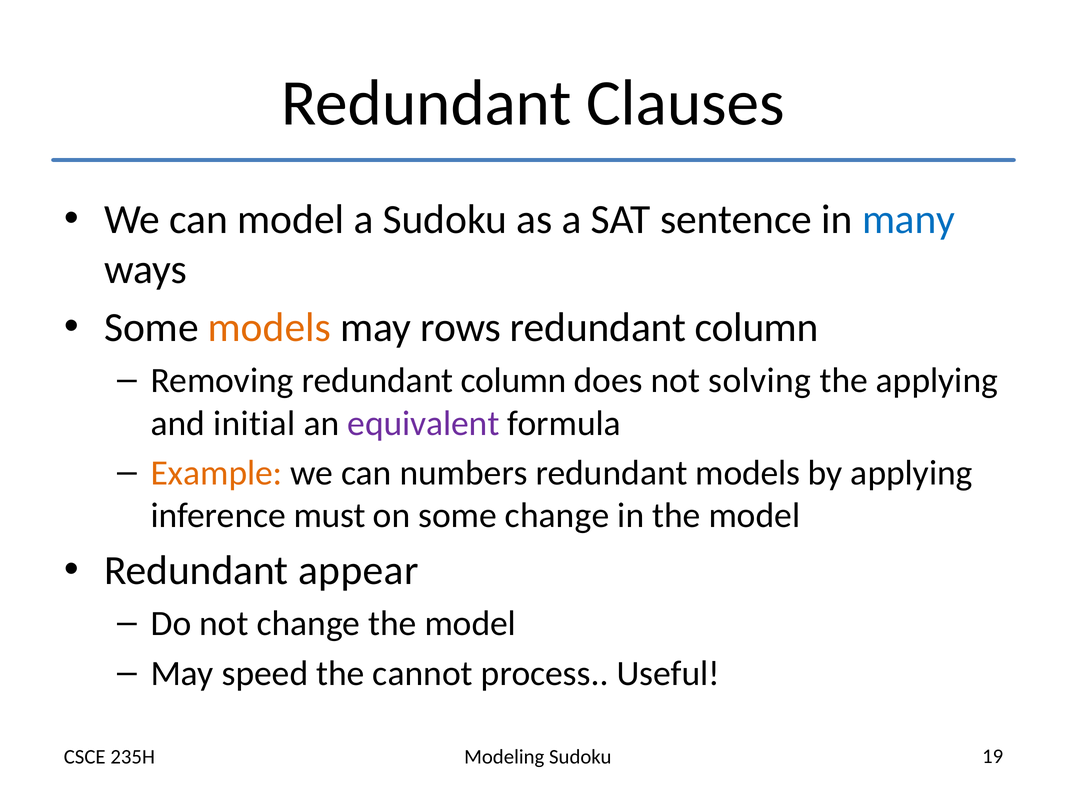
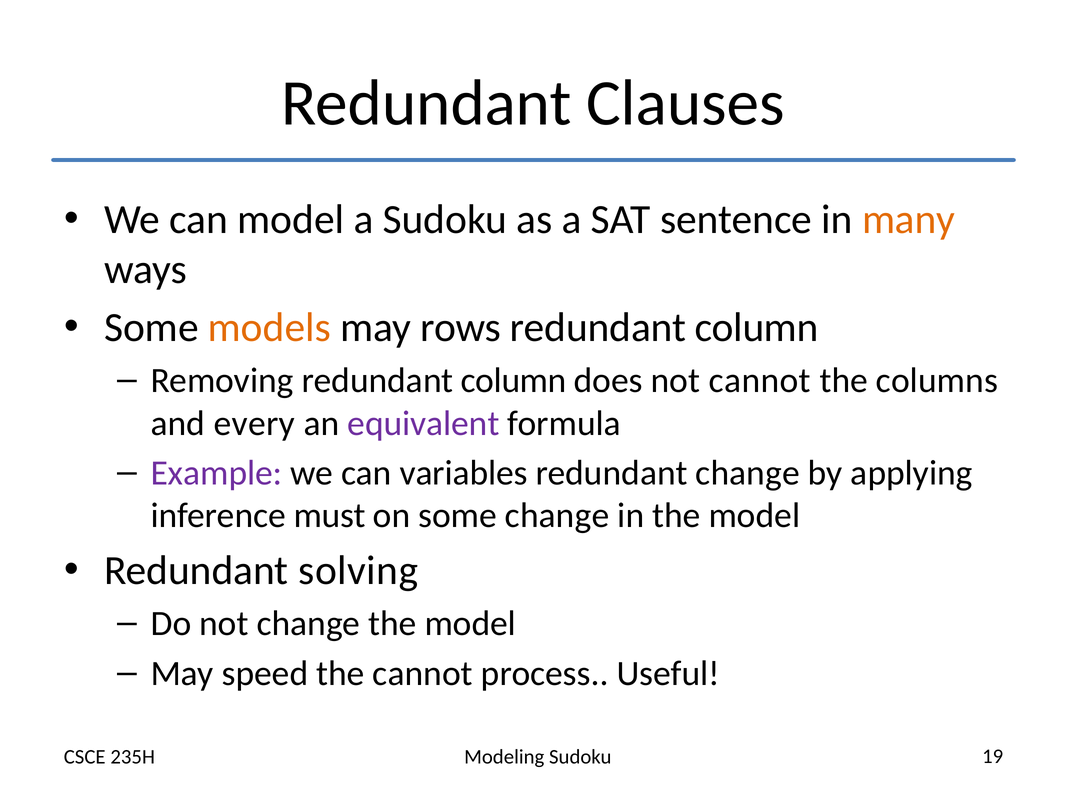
many colour: blue -> orange (909, 220)
not solving: solving -> cannot (760, 381)
the applying: applying -> columns (937, 381)
initial: initial -> every (254, 423)
Example colour: orange -> purple (216, 473)
numbers: numbers -> variables (464, 473)
redundant models: models -> change (748, 473)
appear: appear -> solving (358, 571)
